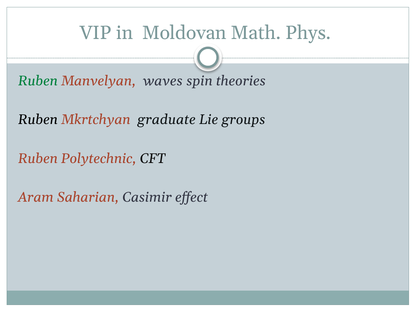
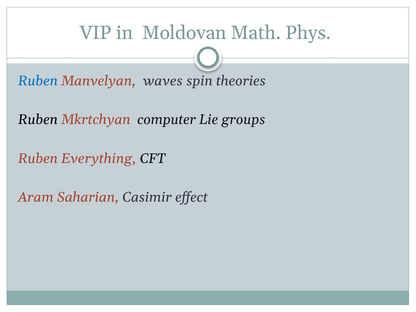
Ruben colour: green -> blue (38, 81)
graduate: graduate -> computer (167, 120)
Polytechnic: Polytechnic -> Everything (99, 158)
